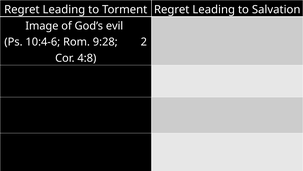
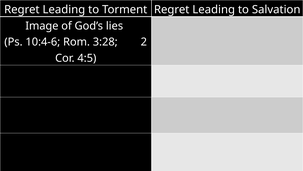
evil: evil -> lies (115, 26)
9:28: 9:28 -> 3:28 (105, 42)
4:8: 4:8 -> 4:5 (87, 58)
